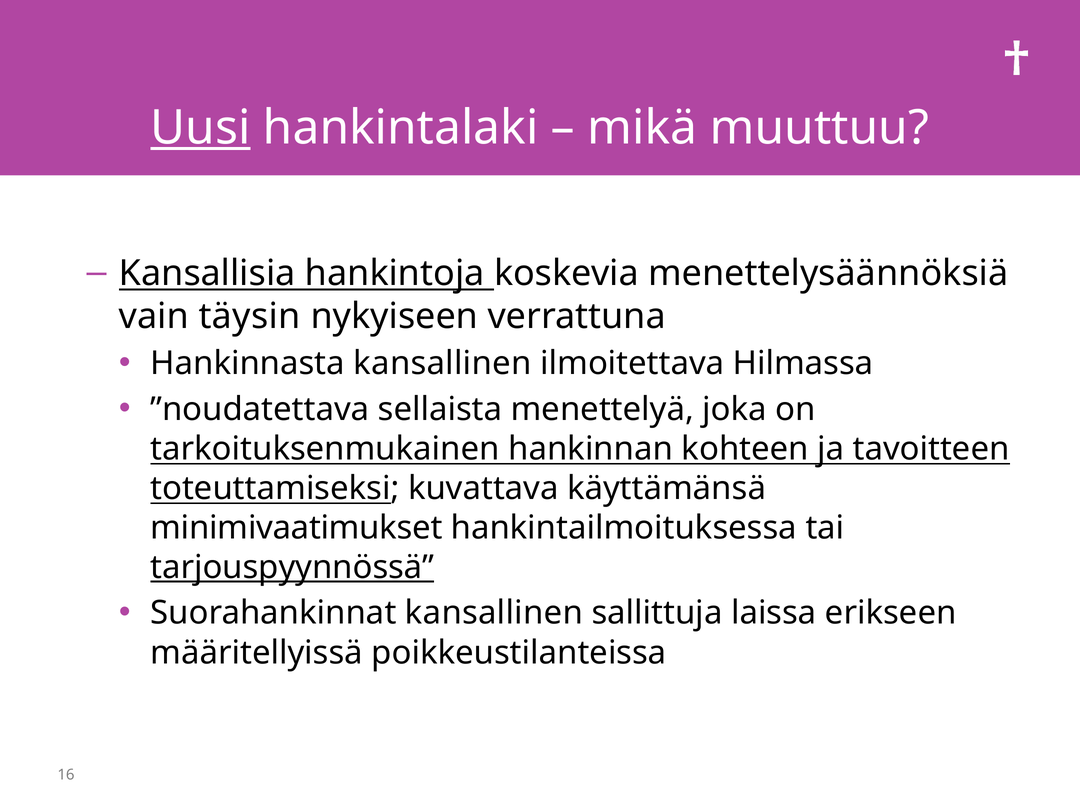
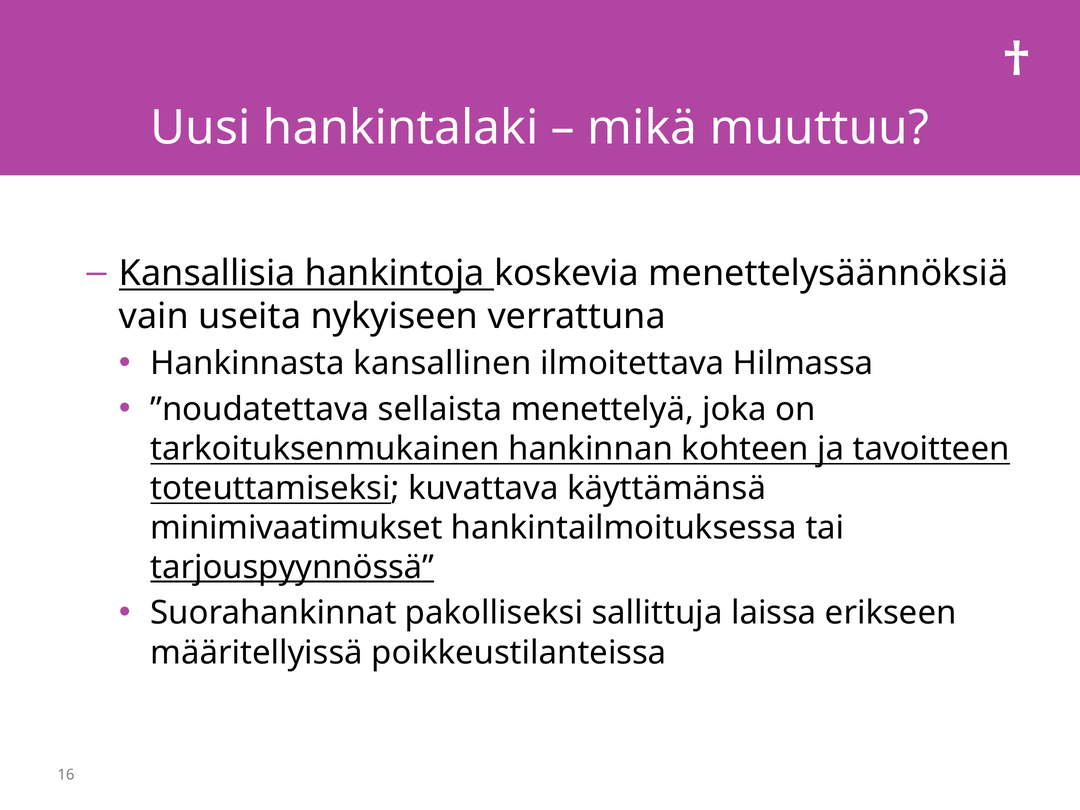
Uusi underline: present -> none (200, 128)
täysin: täysin -> useita (250, 316)
Suorahankinnat kansallinen: kansallinen -> pakolliseksi (494, 613)
